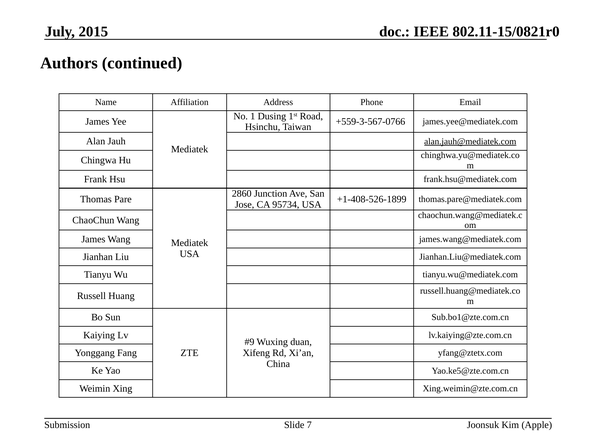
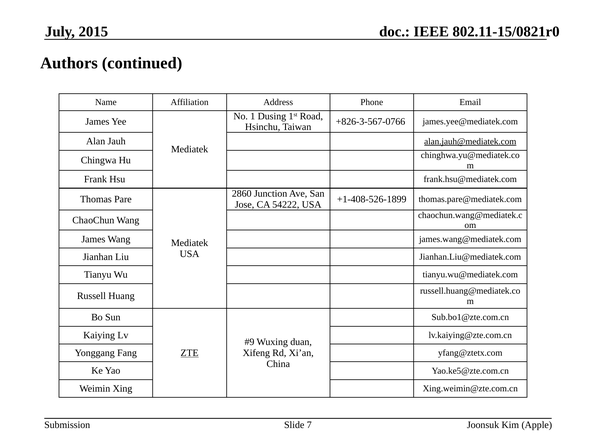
+559-3-567-0766: +559-3-567-0766 -> +826-3-567-0766 (371, 122)
95734: 95734 -> 54222 (286, 205)
ZTE underline: none -> present (190, 353)
